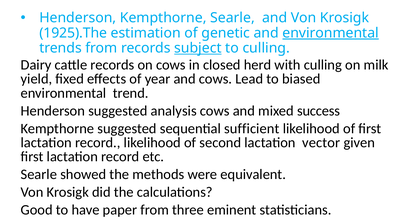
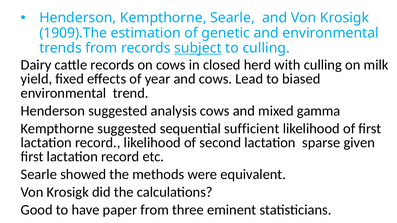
1925).The: 1925).The -> 1909).The (73, 33)
environmental underline: present -> none (331, 33)
success: success -> gamma (319, 111)
vector: vector -> sparse (321, 143)
